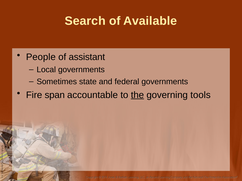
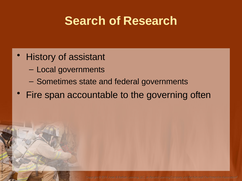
Available: Available -> Research (150, 21)
People: People -> History (41, 57)
the underline: present -> none (137, 95)
tools: tools -> often (201, 95)
